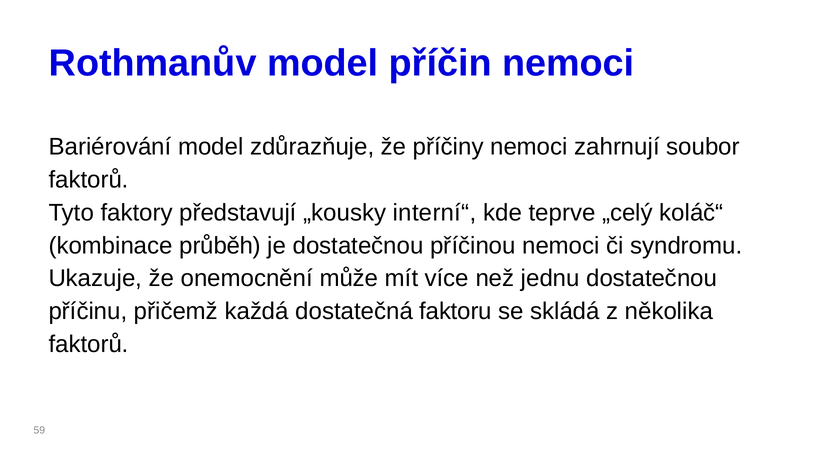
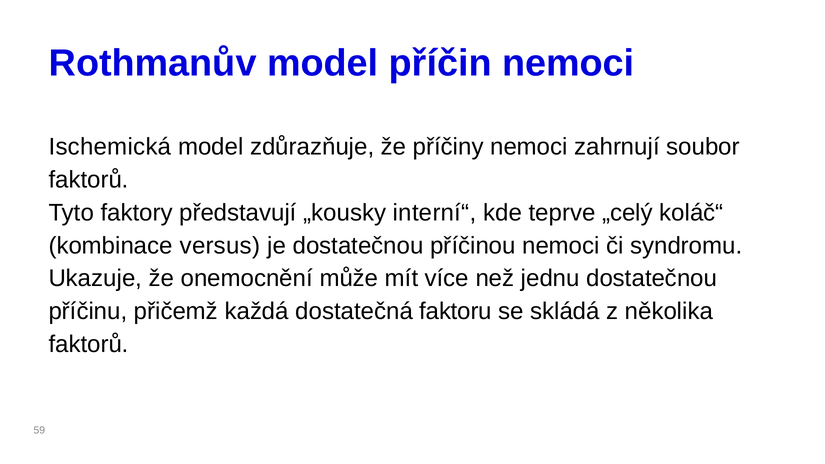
Bariérování: Bariérování -> Ischemická (110, 147)
průběh: průběh -> versus (220, 246)
